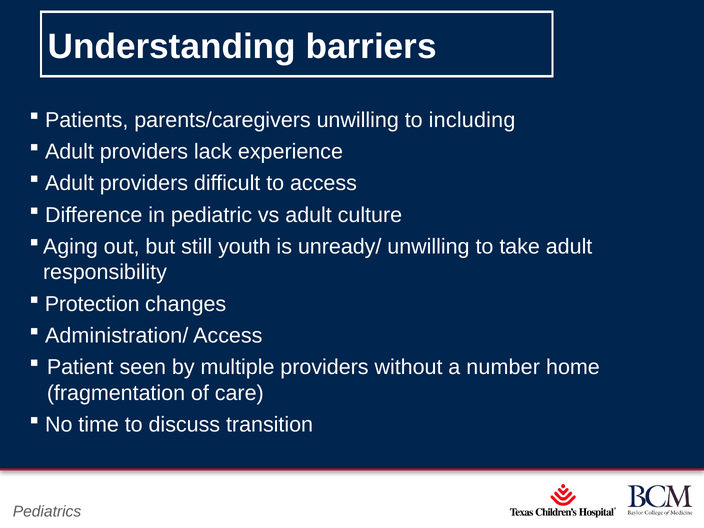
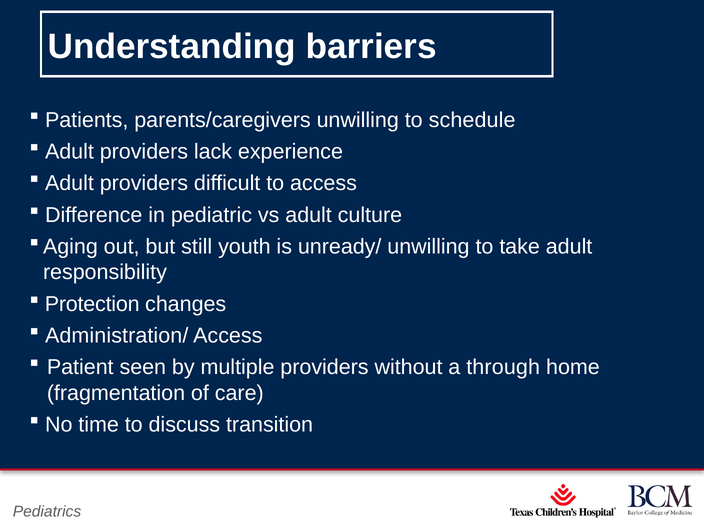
including: including -> schedule (472, 120)
number: number -> through (503, 367)
